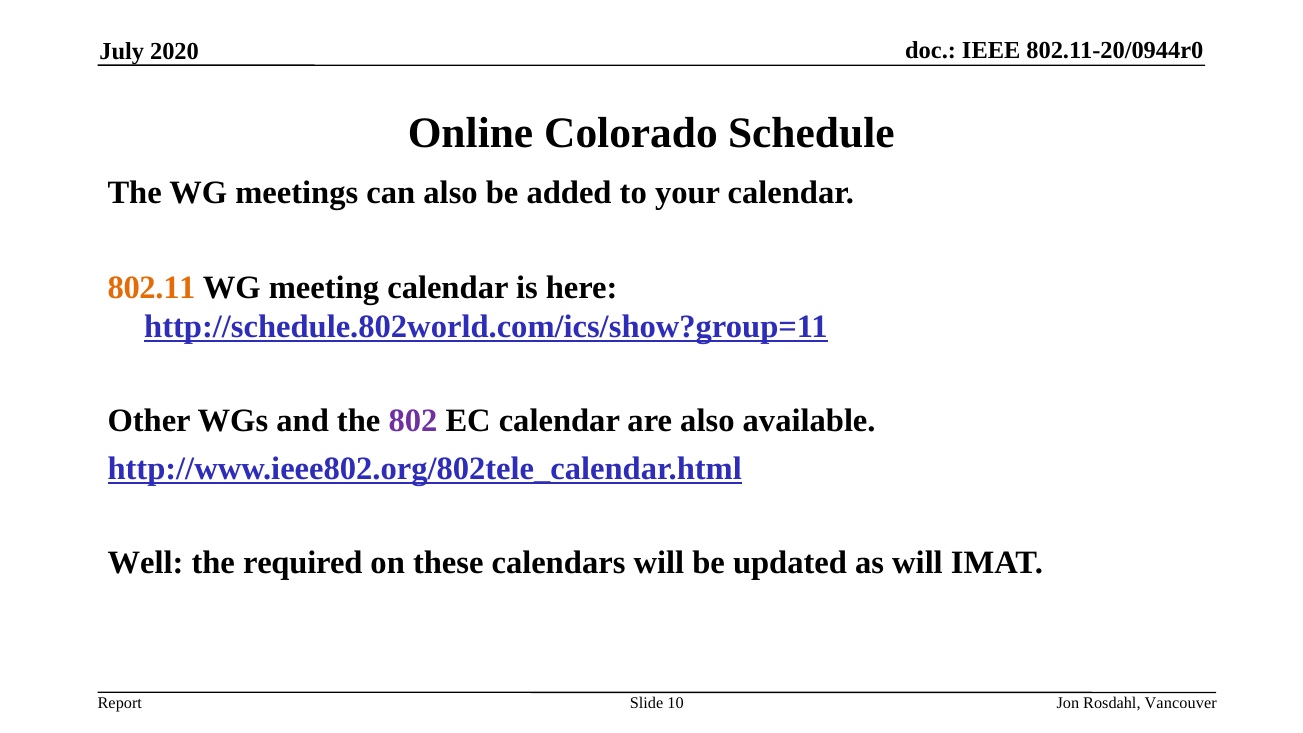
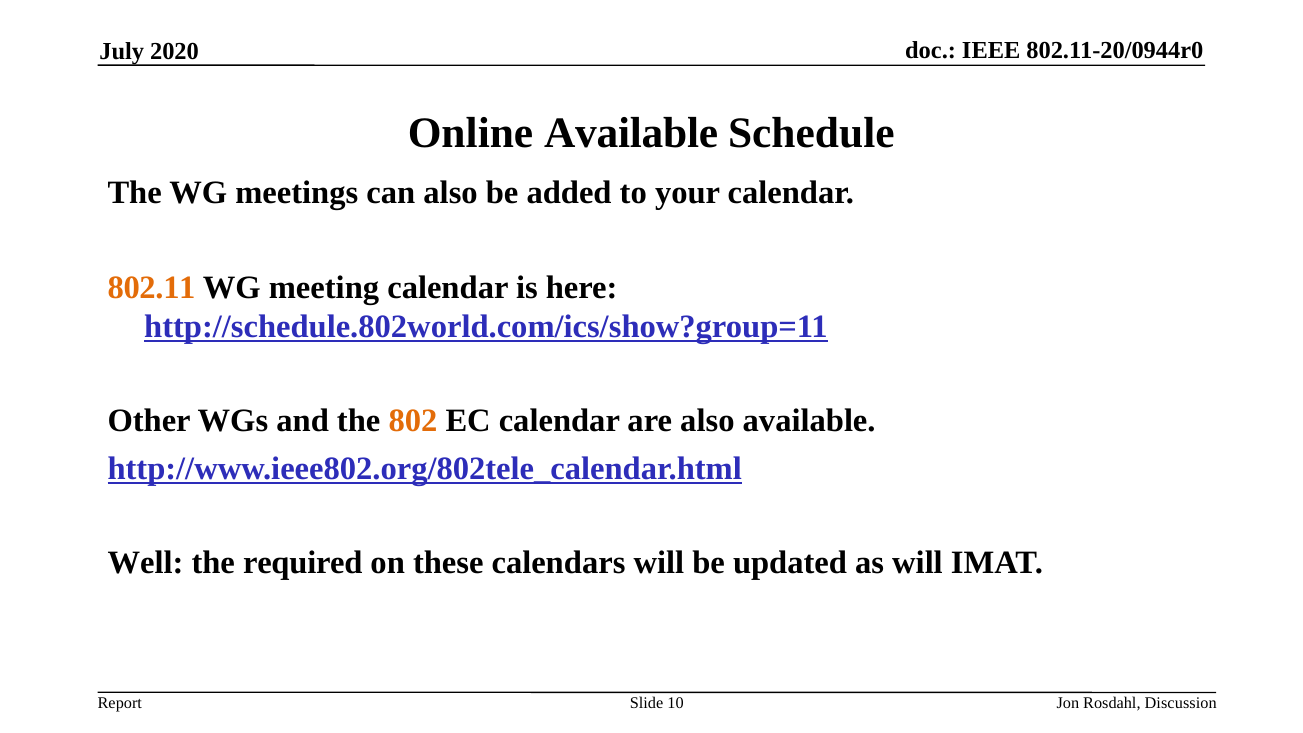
Online Colorado: Colorado -> Available (631, 133)
802 colour: purple -> orange (413, 421)
Vancouver: Vancouver -> Discussion (1181, 703)
